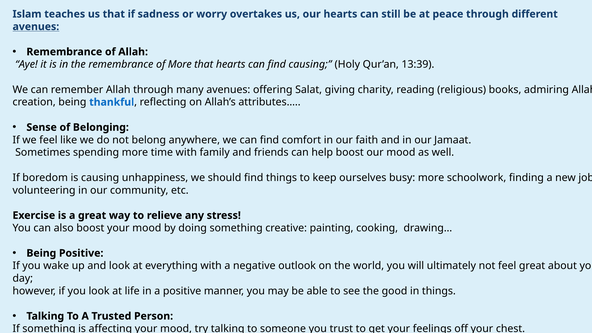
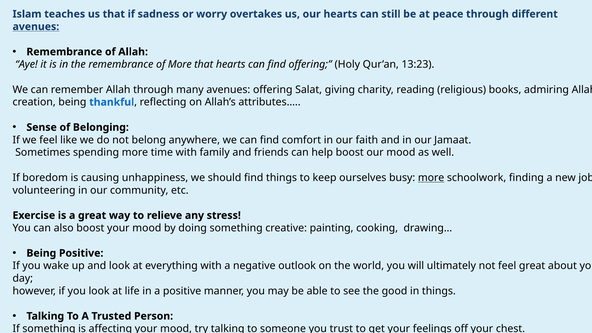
find causing: causing -> offering (310, 64)
13:39: 13:39 -> 13:23 (418, 64)
more underline: none -> present (431, 178)
